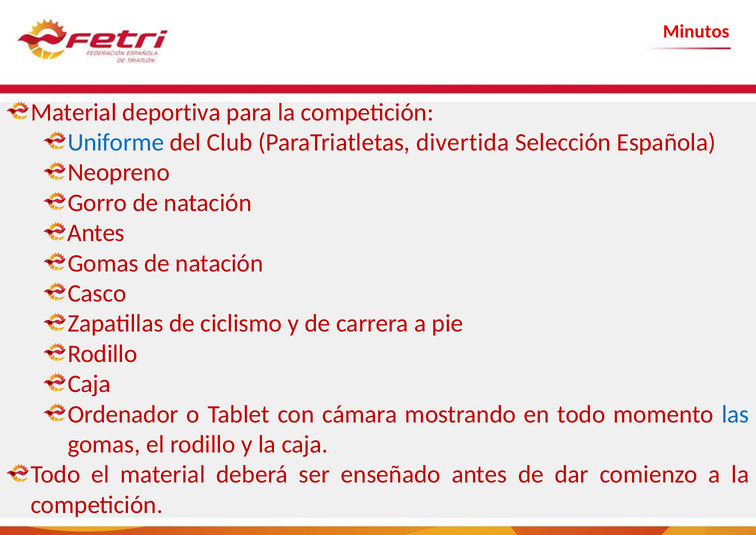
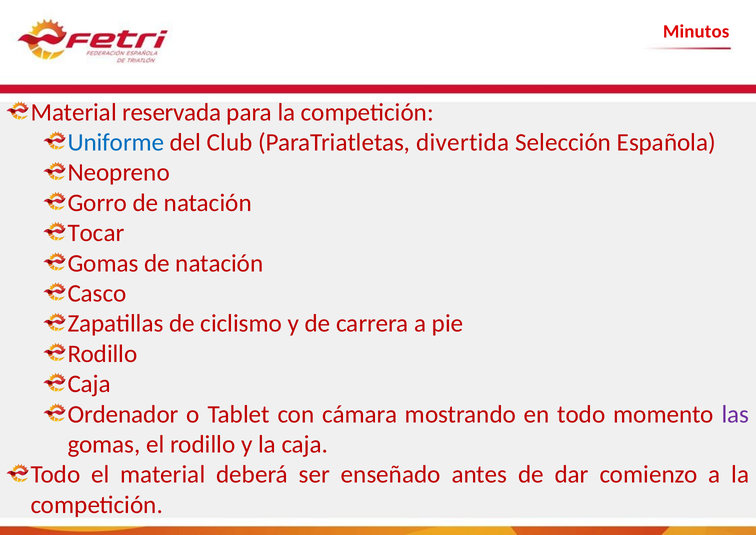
deportiva: deportiva -> reservada (172, 112)
Antes: Antes -> Tocar (96, 233)
las colour: blue -> purple (735, 414)
